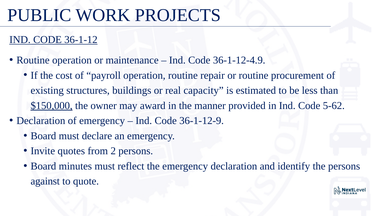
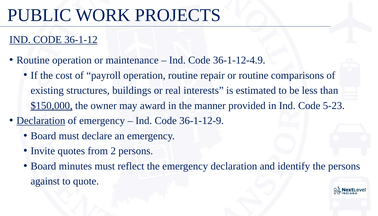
procurement: procurement -> comparisons (297, 75)
capacity: capacity -> interests (204, 90)
5-62: 5-62 -> 5-23 (334, 106)
Declaration underline: none -> present (41, 121)
